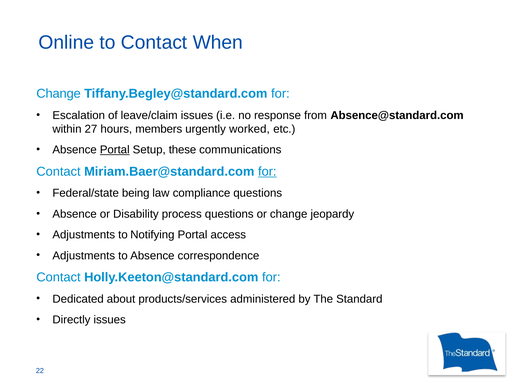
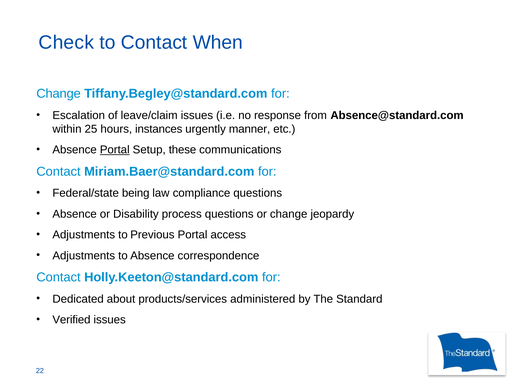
Online: Online -> Check (66, 43)
27: 27 -> 25 (91, 129)
members: members -> instances (159, 129)
worked: worked -> manner (250, 129)
for underline: present -> none (267, 172)
Notifying: Notifying -> Previous (152, 235)
Directly: Directly -> Verified (71, 320)
